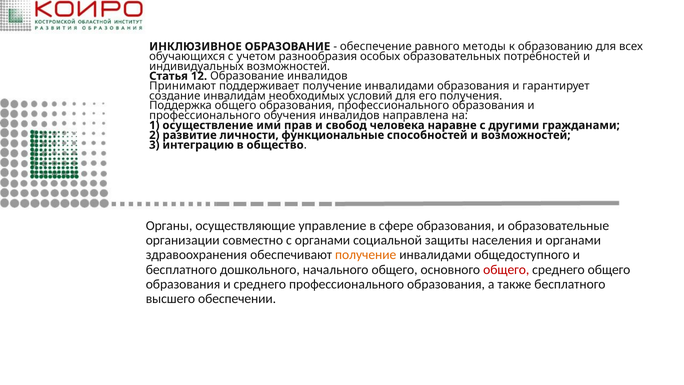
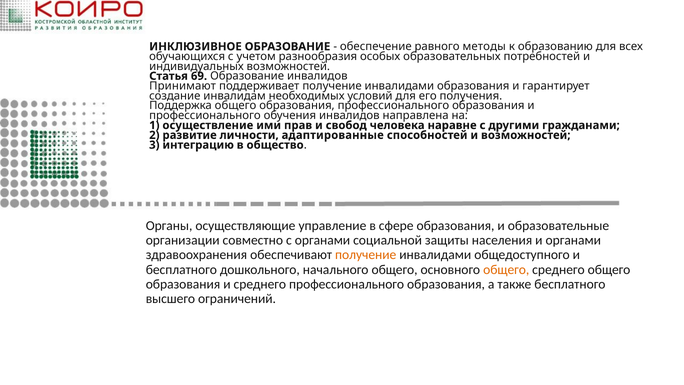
12: 12 -> 69 (199, 76)
функциональные: функциональные -> адаптированные (333, 135)
общего colour: red -> orange (506, 269)
обеспечении: обеспечении -> ограничений (237, 299)
